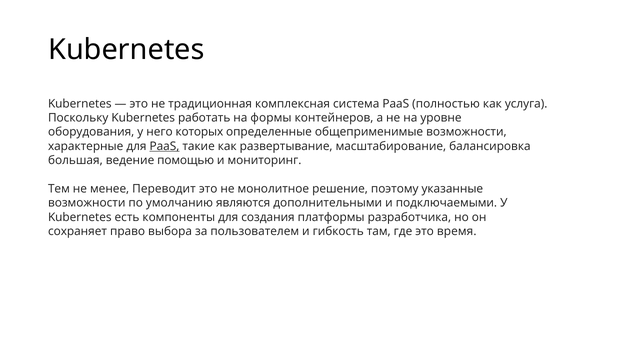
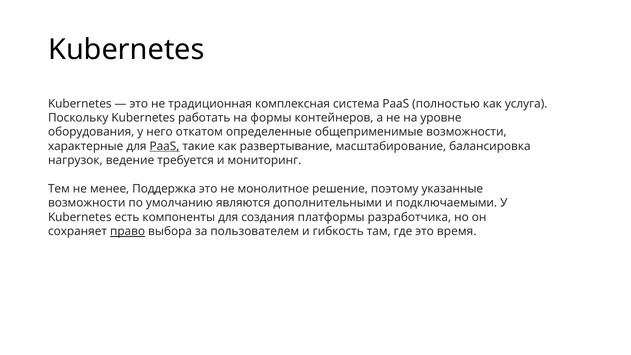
которых: которых -> откатом (199, 132)
большая: большая -> нагрузок (75, 160)
помощью: помощью -> требуется (186, 160)
Переводит: Переводит -> Поддержка (164, 189)
право underline: none -> present (128, 231)
